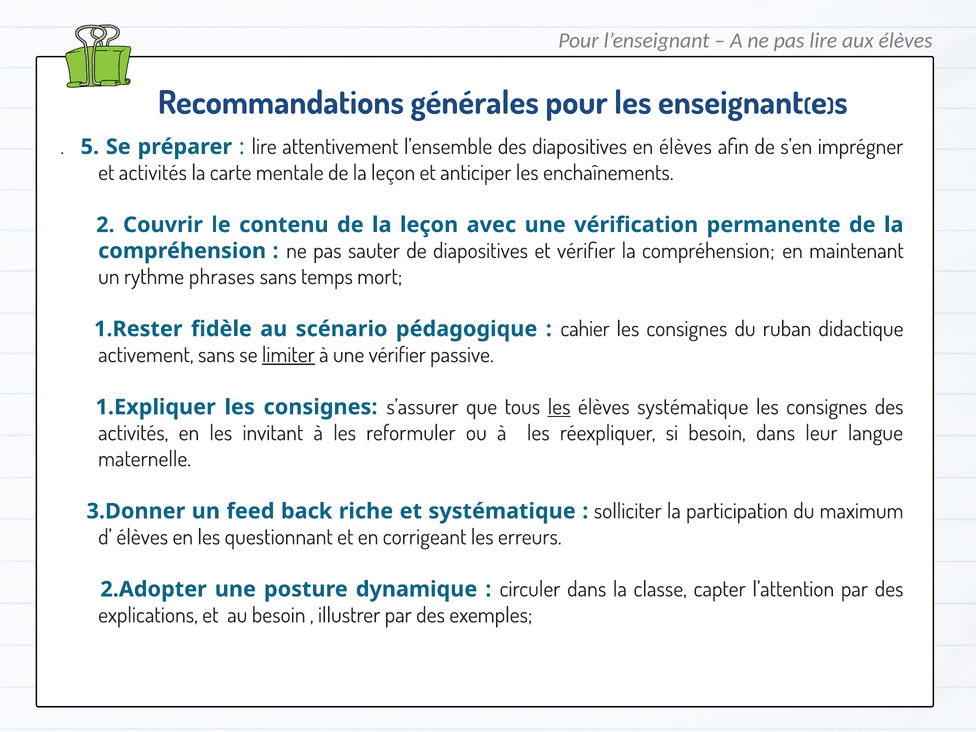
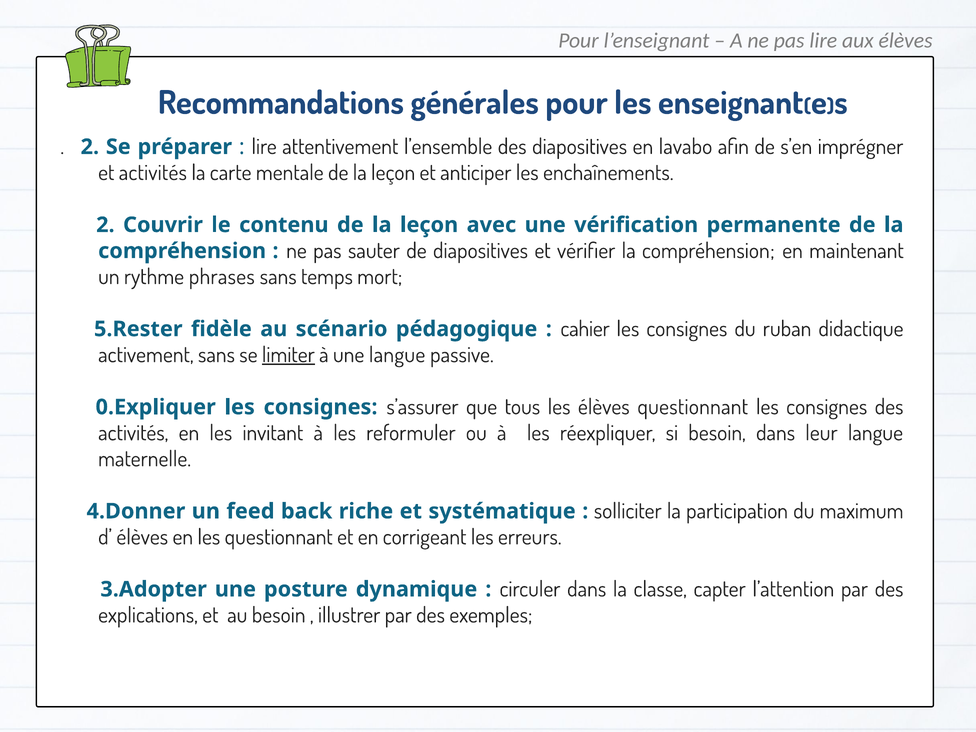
5: 5 -> 2 (90, 147)
en élèves: élèves -> lavabo (685, 147)
1.Rester: 1.Rester -> 5.Rester (138, 329)
une vérifier: vérifier -> langue (397, 355)
1.Expliquer: 1.Expliquer -> 0.Expliquer (156, 407)
les underline: present -> none (559, 407)
élèves systématique: systématique -> questionnant (693, 407)
3.Donner: 3.Donner -> 4.Donner (136, 511)
2.Adopter: 2.Adopter -> 3.Adopter (154, 589)
